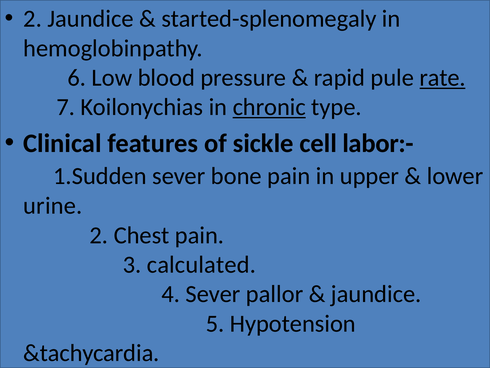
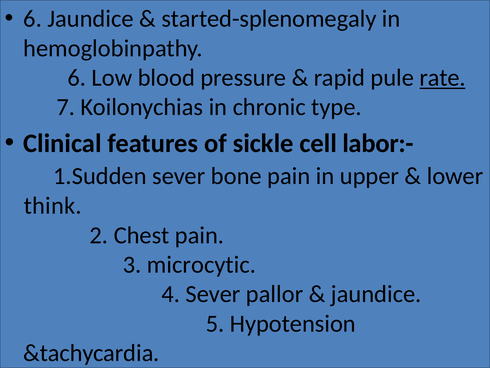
2: 2 -> 6 (33, 19)
chronic underline: present -> none (269, 107)
urine: urine -> think (53, 206)
calculated: calculated -> microcytic (201, 264)
